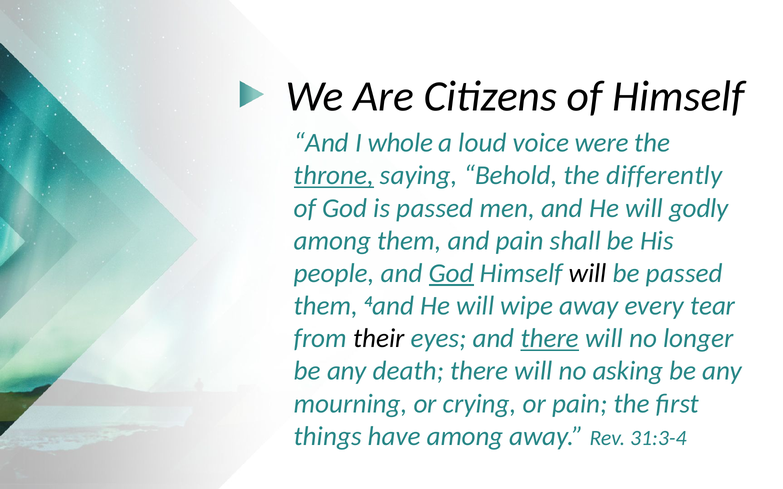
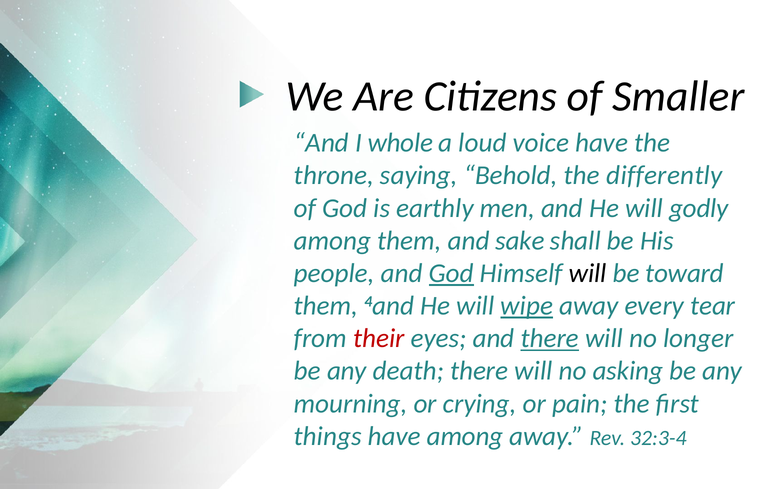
of Himself: Himself -> Smaller (678, 97)
voice were: were -> have (602, 143)
throne underline: present -> none (334, 176)
is passed: passed -> earthly (435, 208)
and pain: pain -> sake (520, 241)
be passed: passed -> toward (685, 273)
wipe underline: none -> present (527, 306)
their colour: black -> red (379, 339)
31:3-4: 31:3-4 -> 32:3-4 (658, 438)
